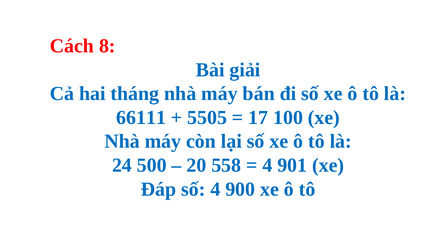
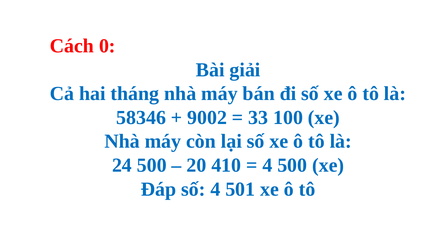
8: 8 -> 0 (107, 46)
66111: 66111 -> 58346 (141, 118)
5505: 5505 -> 9002 (207, 118)
17: 17 -> 33 (258, 118)
558: 558 -> 410 (226, 165)
4 901: 901 -> 500 (292, 165)
900: 900 -> 501 (240, 189)
